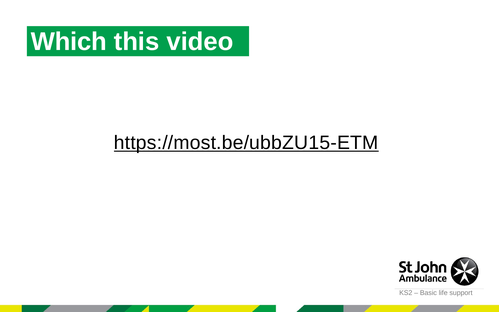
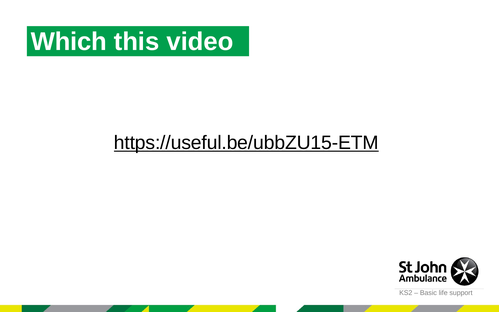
https://most.be/ubbZU15-ETM: https://most.be/ubbZU15-ETM -> https://useful.be/ubbZU15-ETM (246, 143)
